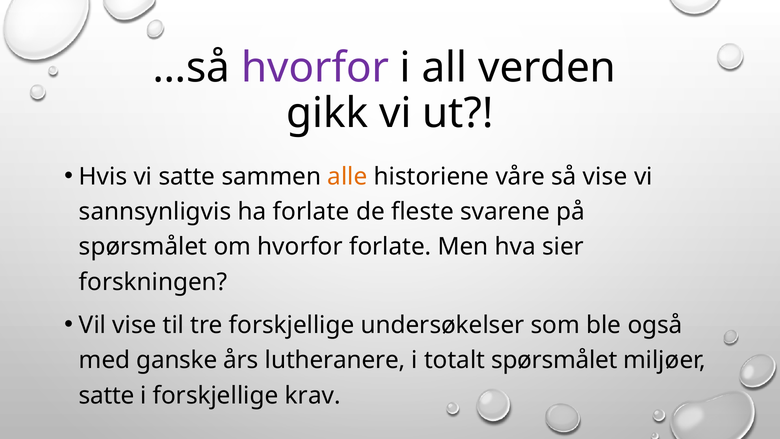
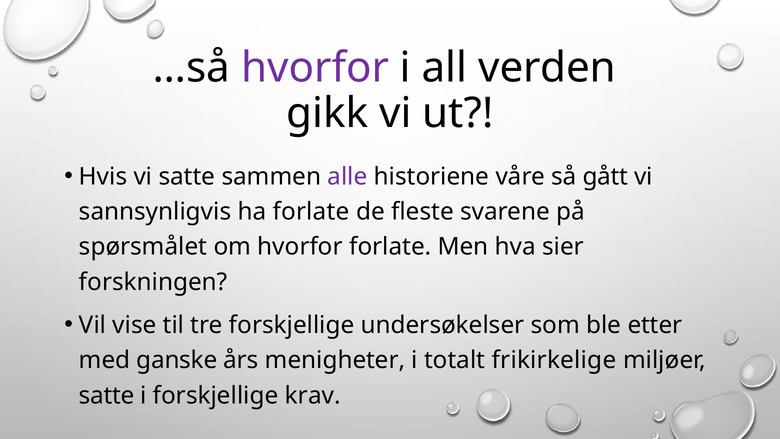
alle colour: orange -> purple (347, 177)
så vise: vise -> gått (605, 177)
også: også -> etter (655, 325)
lutheranere: lutheranere -> menigheter (335, 360)
totalt spørsmålet: spørsmålet -> frikirkelige (554, 360)
